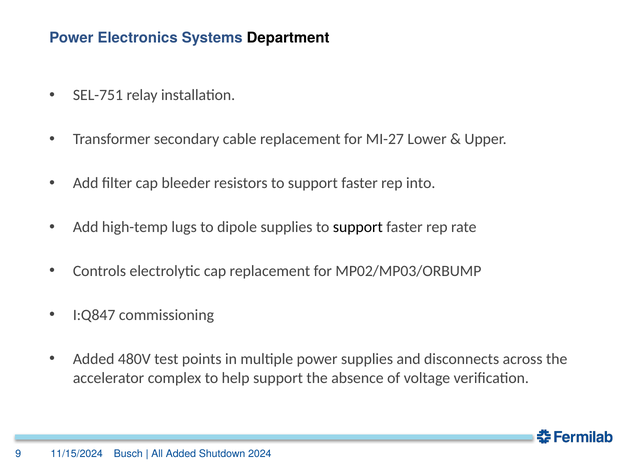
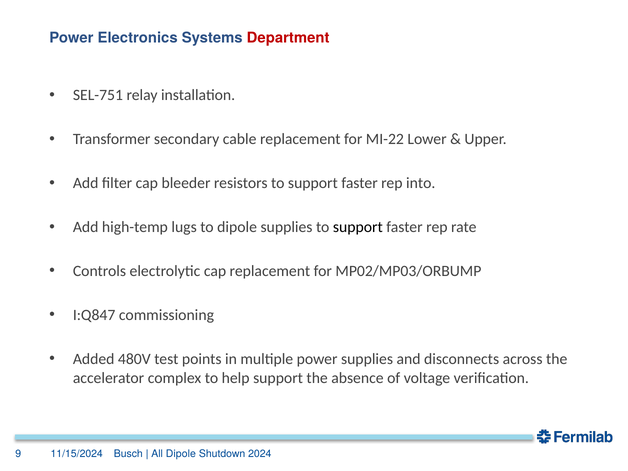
Department colour: black -> red (288, 38)
MI-27: MI-27 -> MI-22 (385, 139)
All Added: Added -> Dipole (181, 454)
